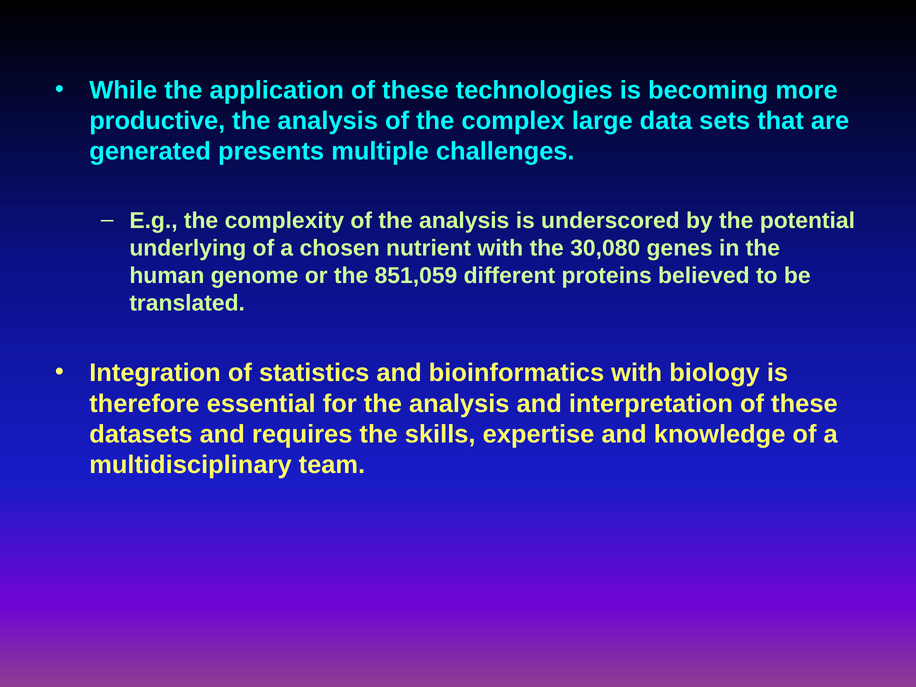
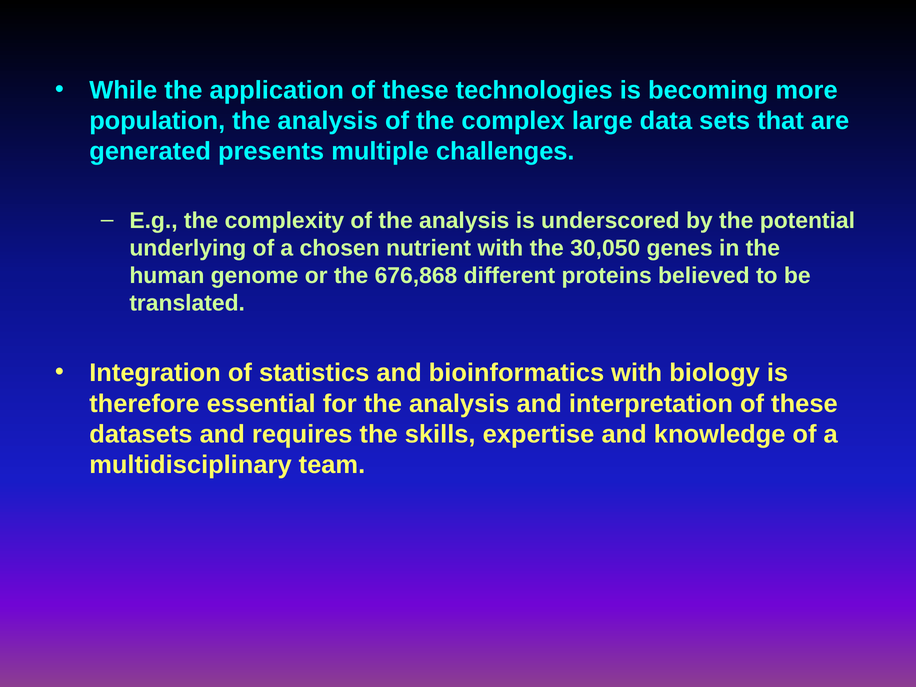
productive: productive -> population (157, 121)
30,080: 30,080 -> 30,050 (605, 248)
851,059: 851,059 -> 676,868 (416, 276)
